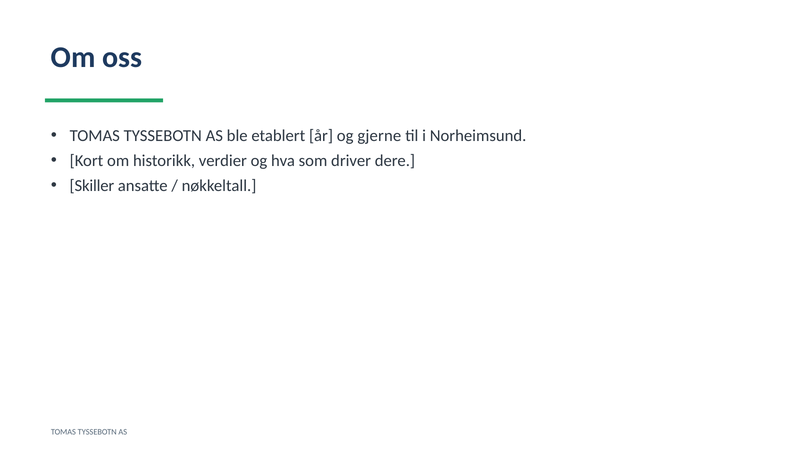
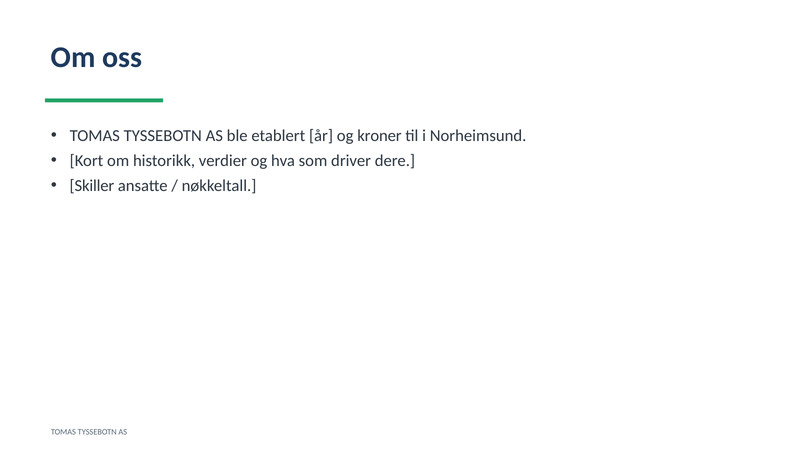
gjerne: gjerne -> kroner (379, 135)
